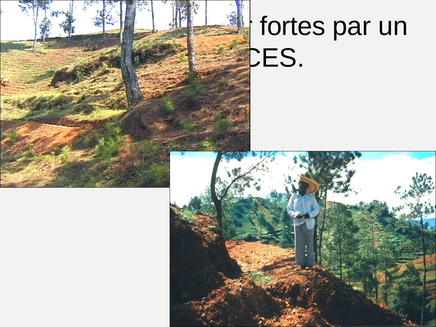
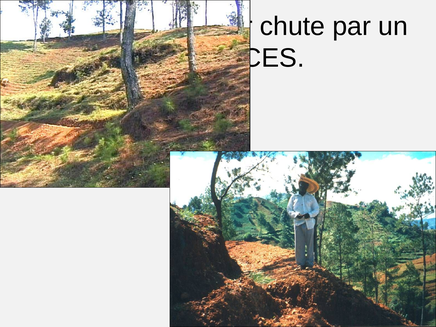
fortes: fortes -> chute (293, 26)
